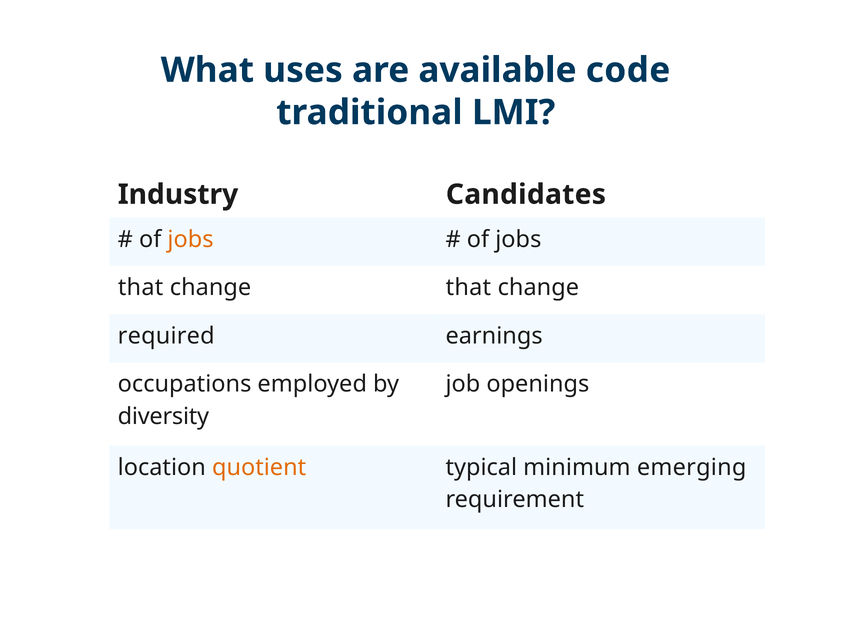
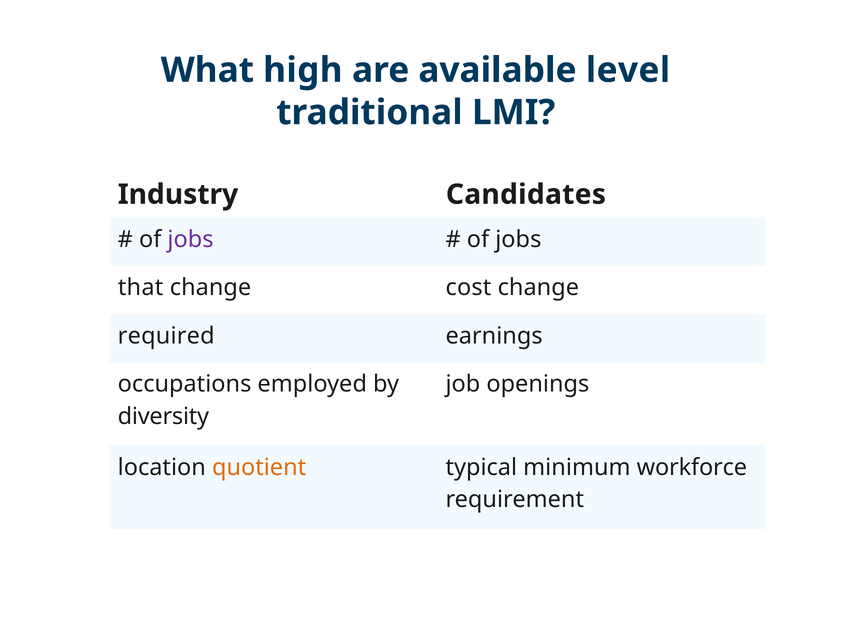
uses: uses -> high (303, 70)
code: code -> level (628, 70)
jobs colour: orange -> purple (191, 239)
change that: that -> cost (468, 287)
emerging: emerging -> workforce (692, 467)
